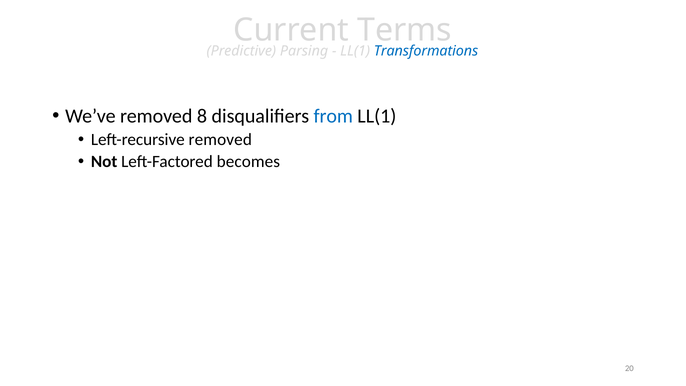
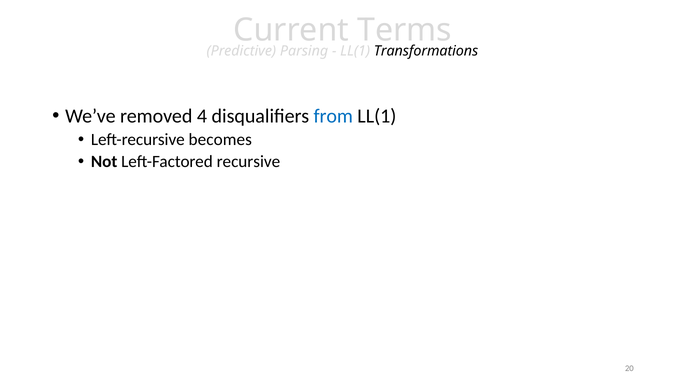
Transformations colour: blue -> black (426, 51)
8: 8 -> 4 (202, 116)
Left-recursive removed: removed -> becomes (220, 140)
becomes: becomes -> recursive (248, 162)
